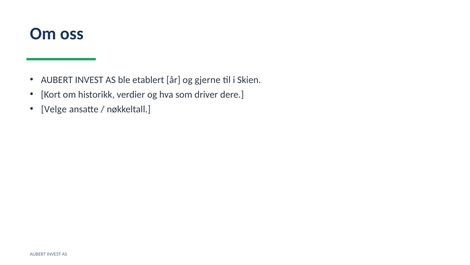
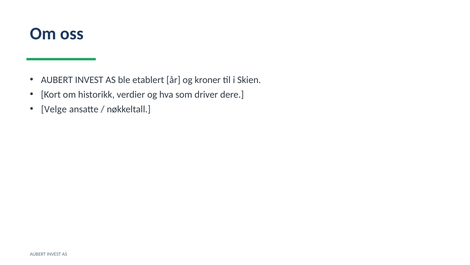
gjerne: gjerne -> kroner (208, 80)
